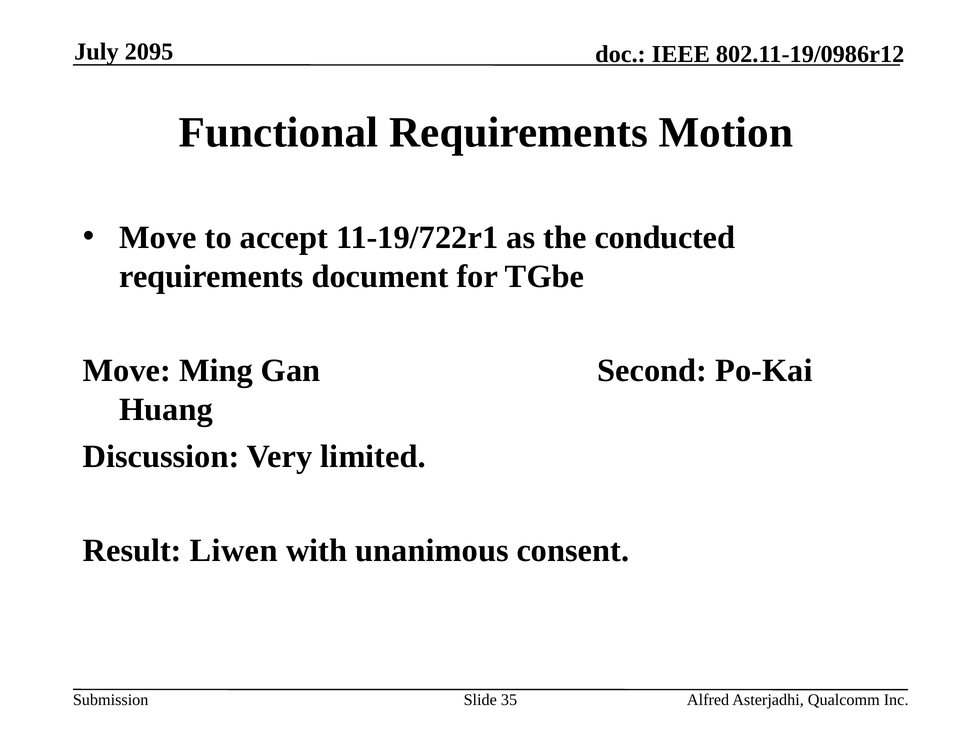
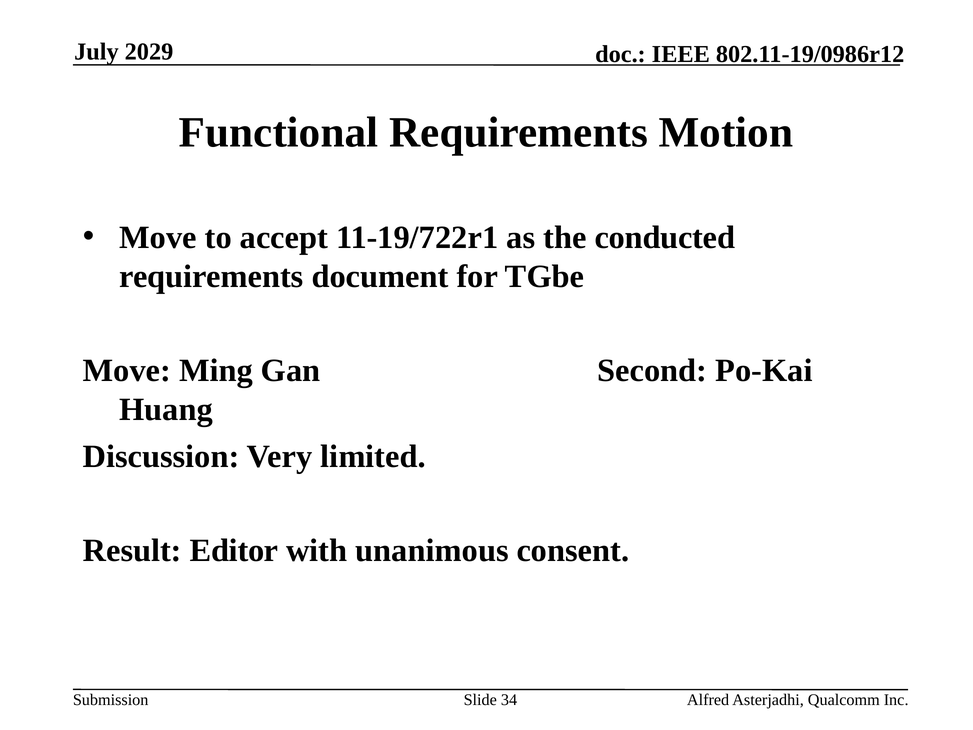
2095: 2095 -> 2029 (149, 52)
Liwen: Liwen -> Editor (234, 550)
35: 35 -> 34 (509, 700)
